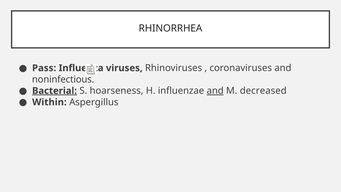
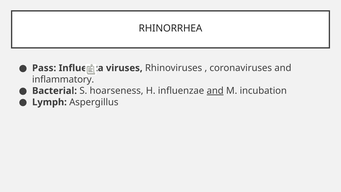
noninfectious: noninfectious -> inflammatory (63, 79)
Bacterial underline: present -> none (55, 91)
decreased: decreased -> incubation (263, 91)
Within: Within -> Lymph (49, 102)
